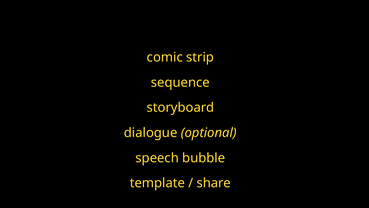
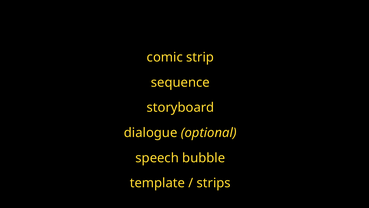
share: share -> strips (214, 183)
